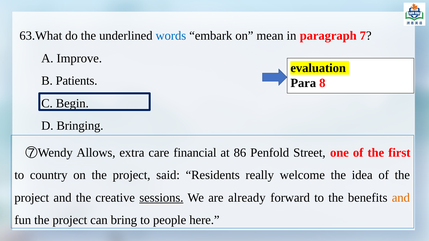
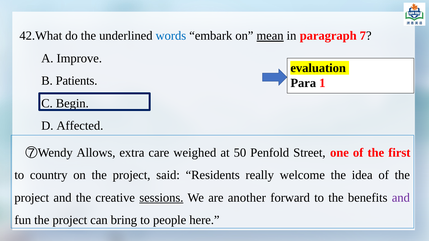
63.What: 63.What -> 42.What (41, 36)
mean underline: none -> present (270, 36)
8: 8 -> 1 (322, 83)
Bringing: Bringing -> Affected (80, 126)
financial: financial -> weighed (195, 153)
86: 86 -> 50 (240, 153)
already: already -> another (247, 198)
and colour: orange -> purple (401, 198)
